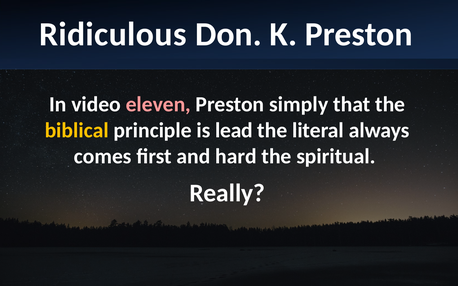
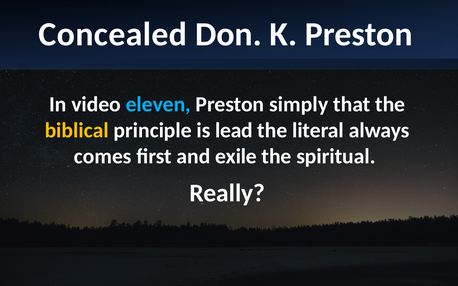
Ridiculous: Ridiculous -> Concealed (113, 34)
eleven colour: pink -> light blue (158, 105)
hard: hard -> exile (236, 156)
